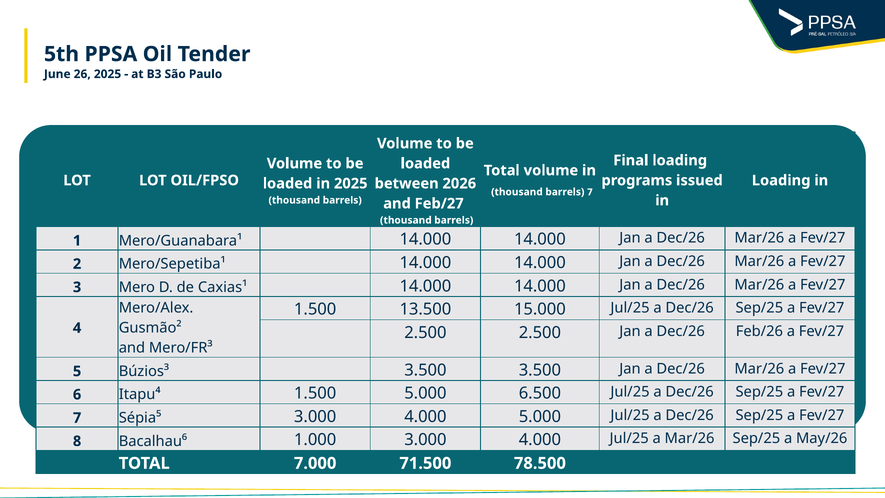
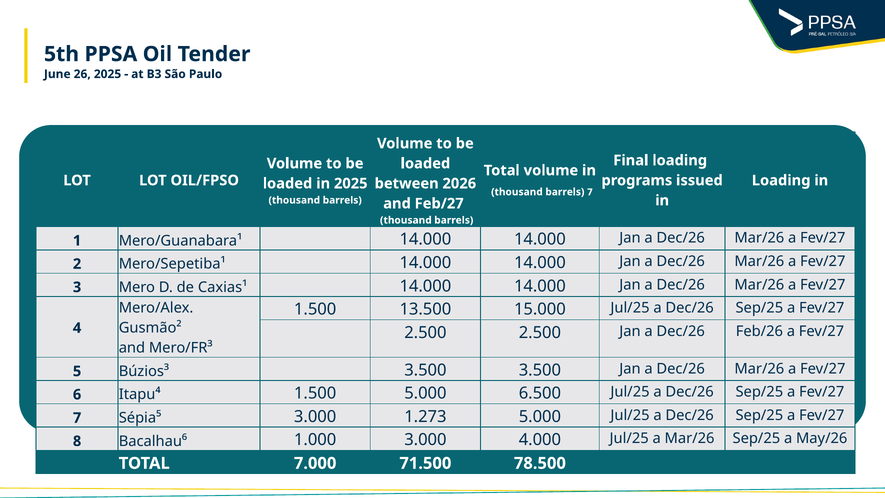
4.000: 4.000 -> 1.273 (425, 417)
